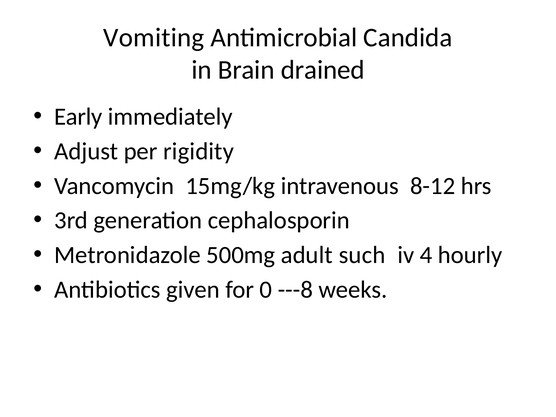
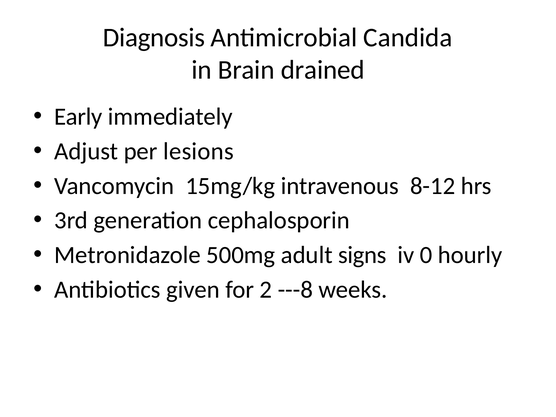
Vomiting: Vomiting -> Diagnosis (154, 38)
rigidity: rigidity -> lesions (198, 151)
such: such -> signs (362, 255)
4: 4 -> 0 (426, 255)
0: 0 -> 2 (266, 290)
